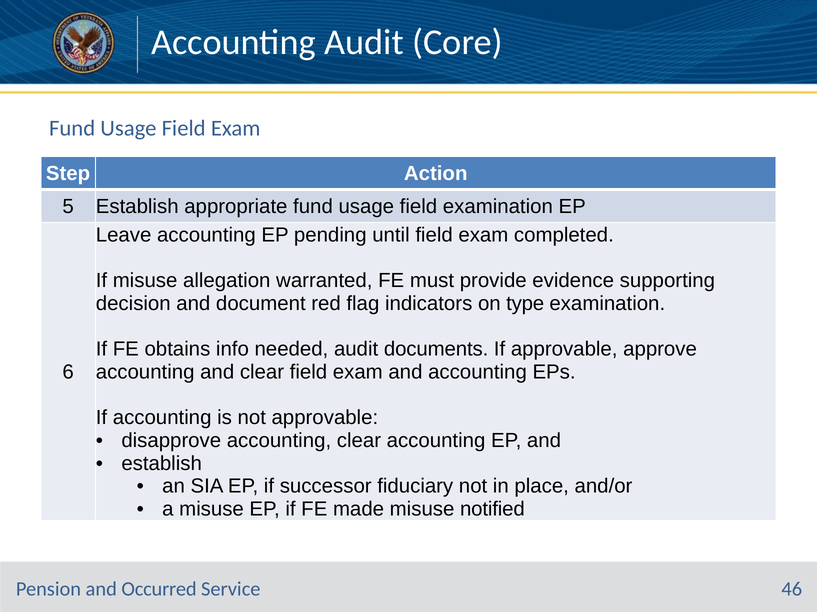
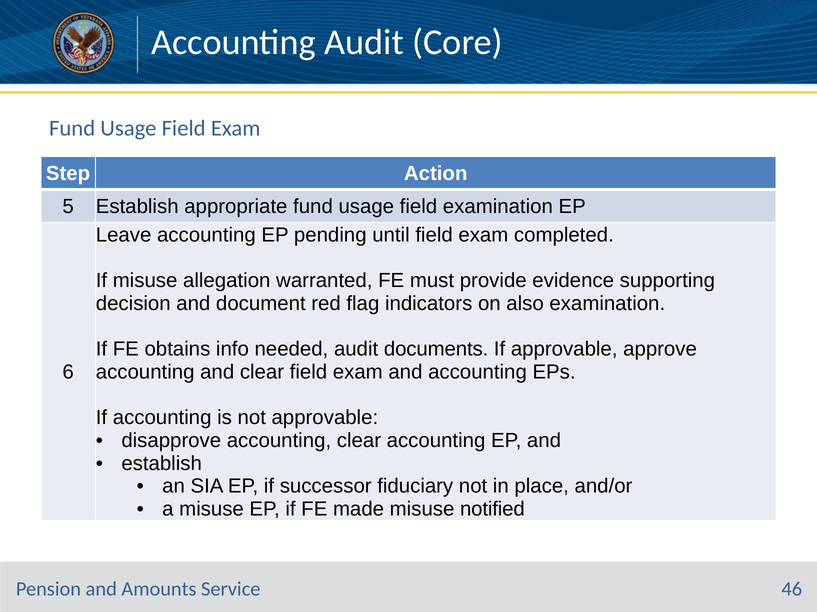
type: type -> also (525, 304)
Occurred: Occurred -> Amounts (159, 590)
